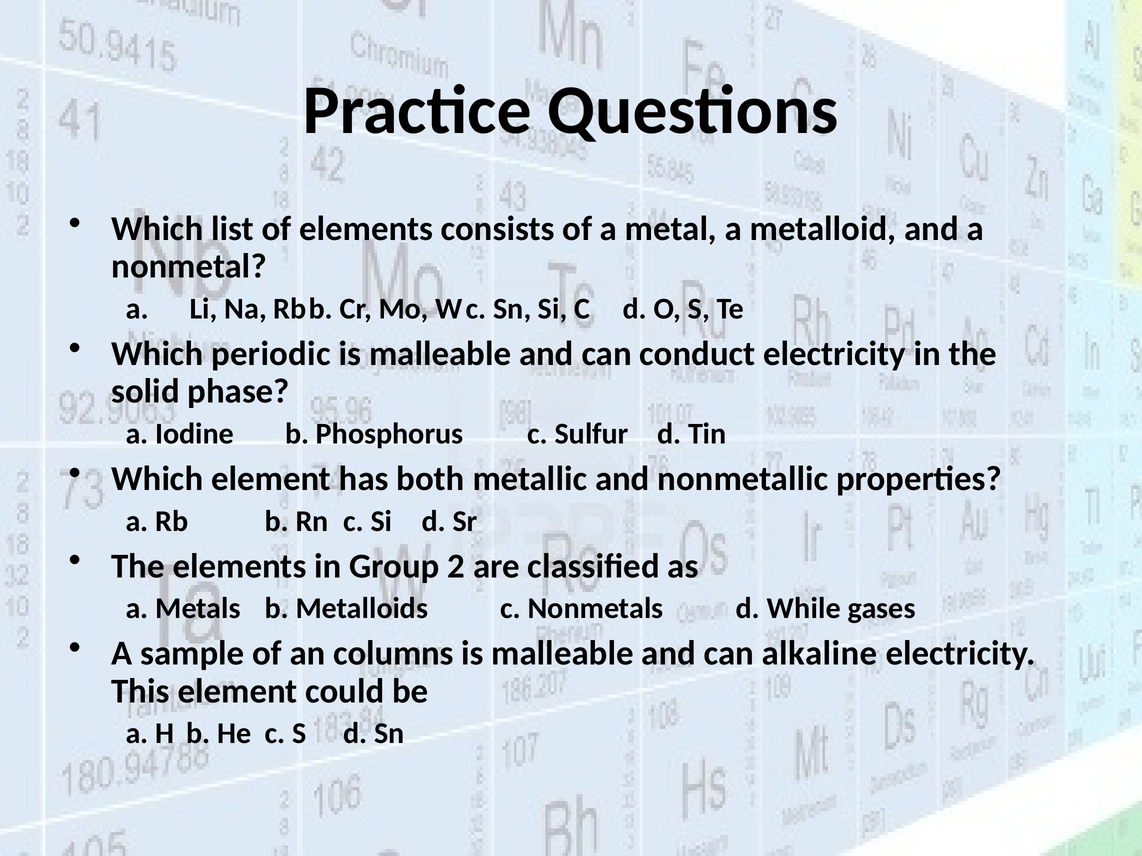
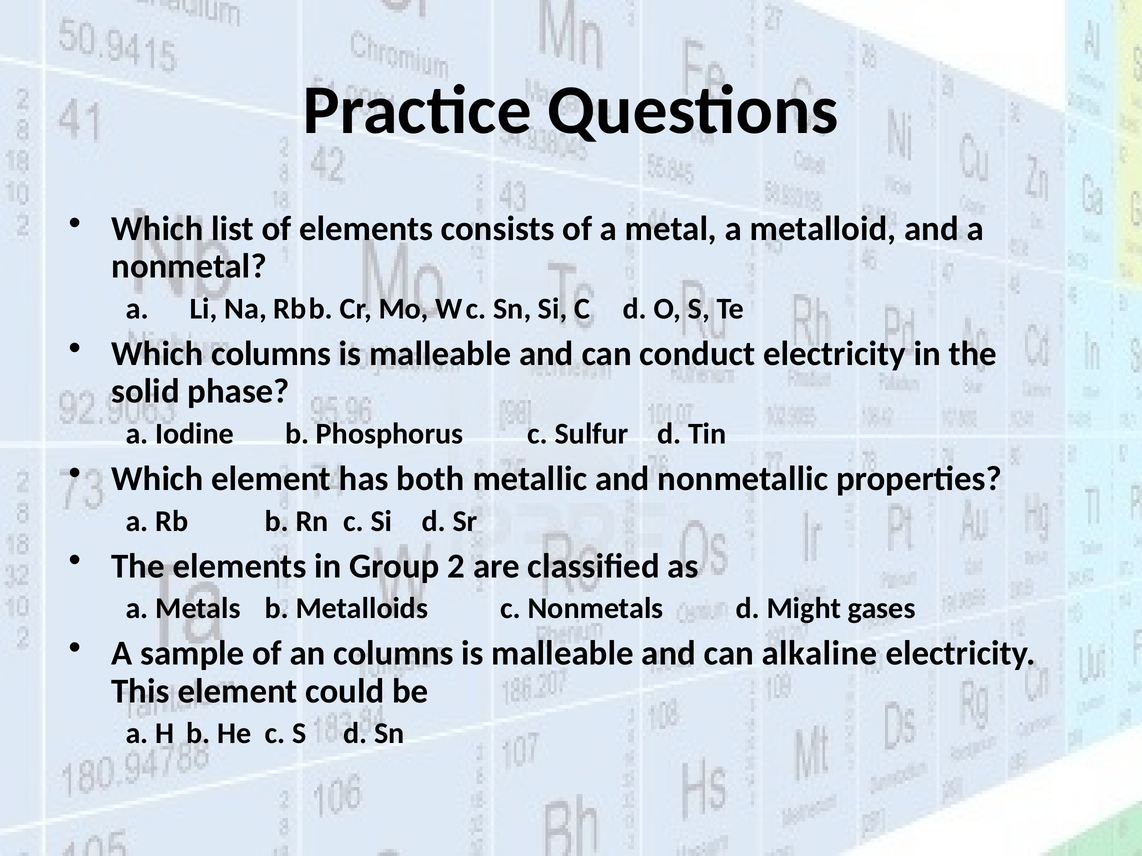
Which periodic: periodic -> columns (271, 354)
While: While -> Might (804, 609)
